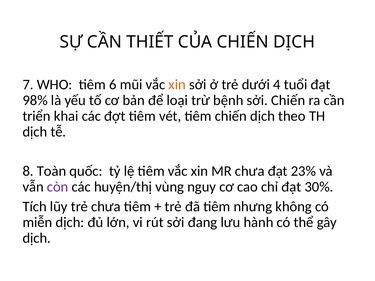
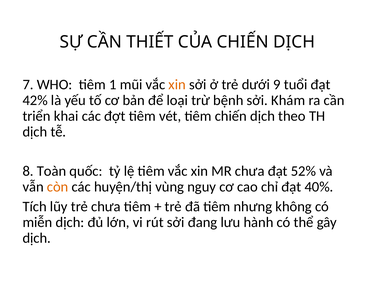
6: 6 -> 1 (113, 85)
4: 4 -> 9 (277, 85)
98%: 98% -> 42% (35, 100)
sởi Chiến: Chiến -> Khám (288, 100)
23%: 23% -> 52% (303, 171)
còn colour: purple -> orange (58, 187)
30%: 30% -> 40% (319, 187)
